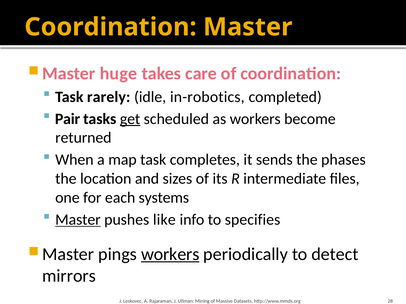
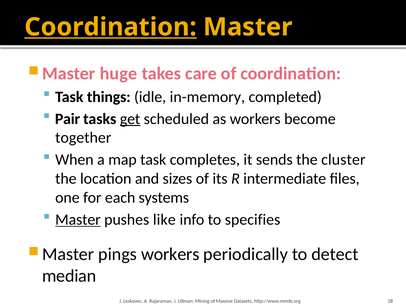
Coordination underline: none -> present (110, 27)
rarely: rarely -> things (109, 97)
in-robotics: in-robotics -> in-memory (207, 97)
returned: returned -> together (83, 138)
phases: phases -> cluster (343, 160)
workers underline: present -> none (170, 255)
mirrors: mirrors -> median (69, 276)
